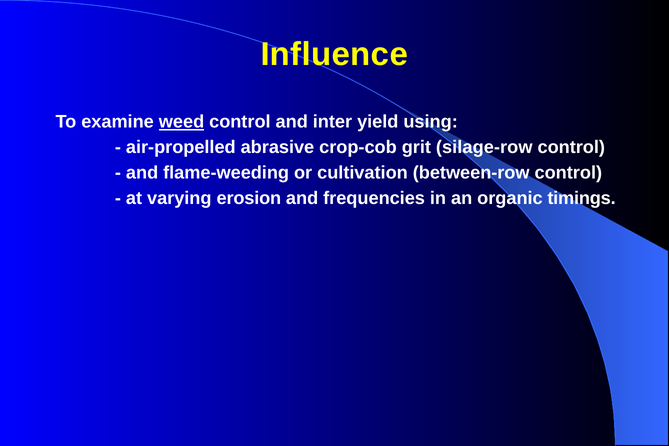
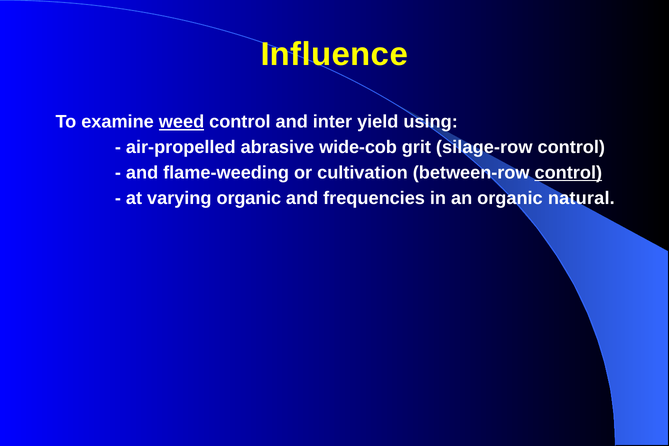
crop-cob: crop-cob -> wide-cob (358, 147)
control underline: none -> present (568, 173)
varying erosion: erosion -> organic (249, 198)
timings: timings -> natural (581, 198)
